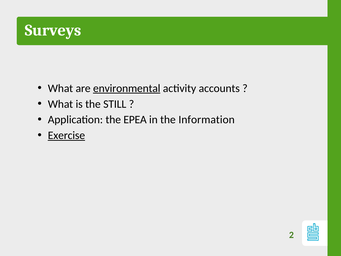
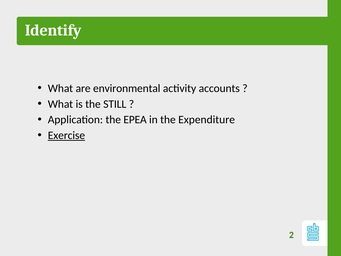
Surveys: Surveys -> Identify (53, 30)
environmental underline: present -> none (127, 88)
Information: Information -> Expenditure (207, 120)
